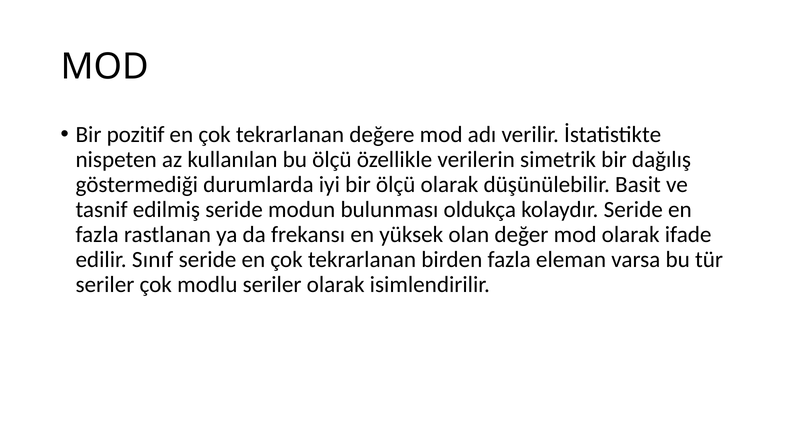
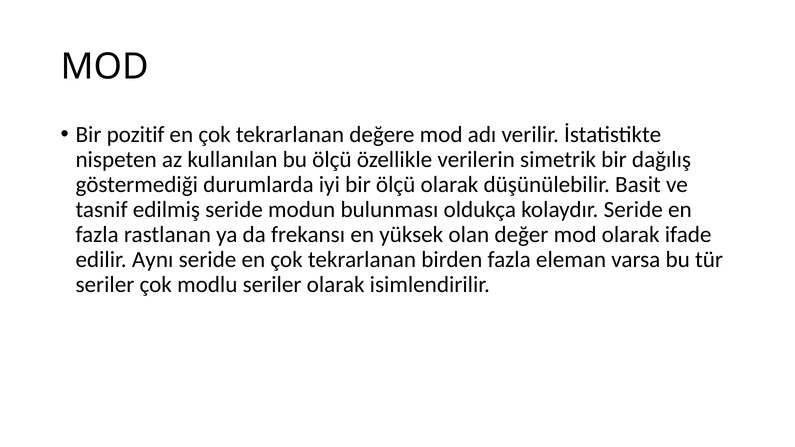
Sınıf: Sınıf -> Aynı (153, 260)
